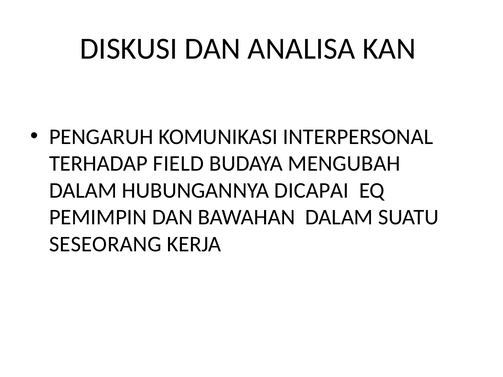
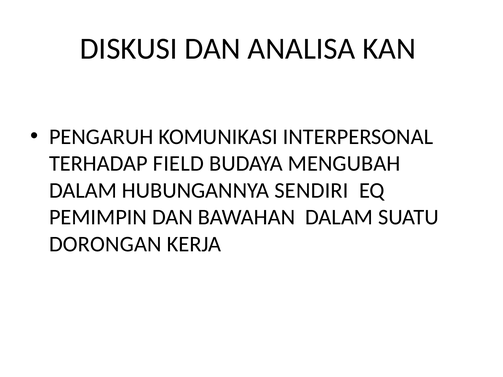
DICAPAI: DICAPAI -> SENDIRI (311, 190)
SESEORANG: SESEORANG -> DORONGAN (105, 244)
